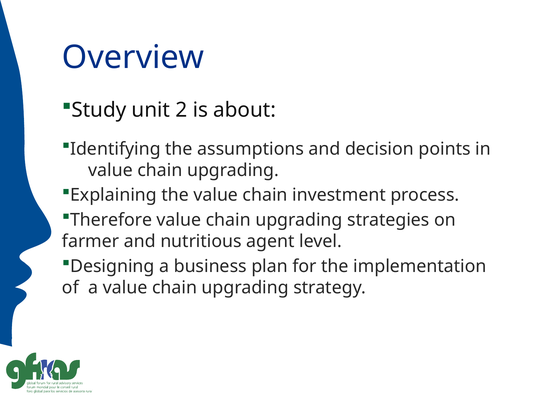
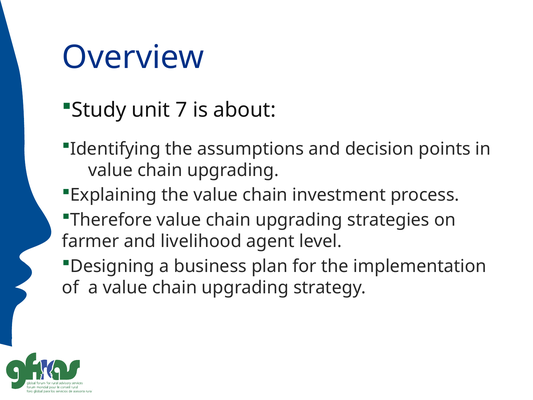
2: 2 -> 7 (181, 110)
nutritious: nutritious -> livelihood (201, 241)
